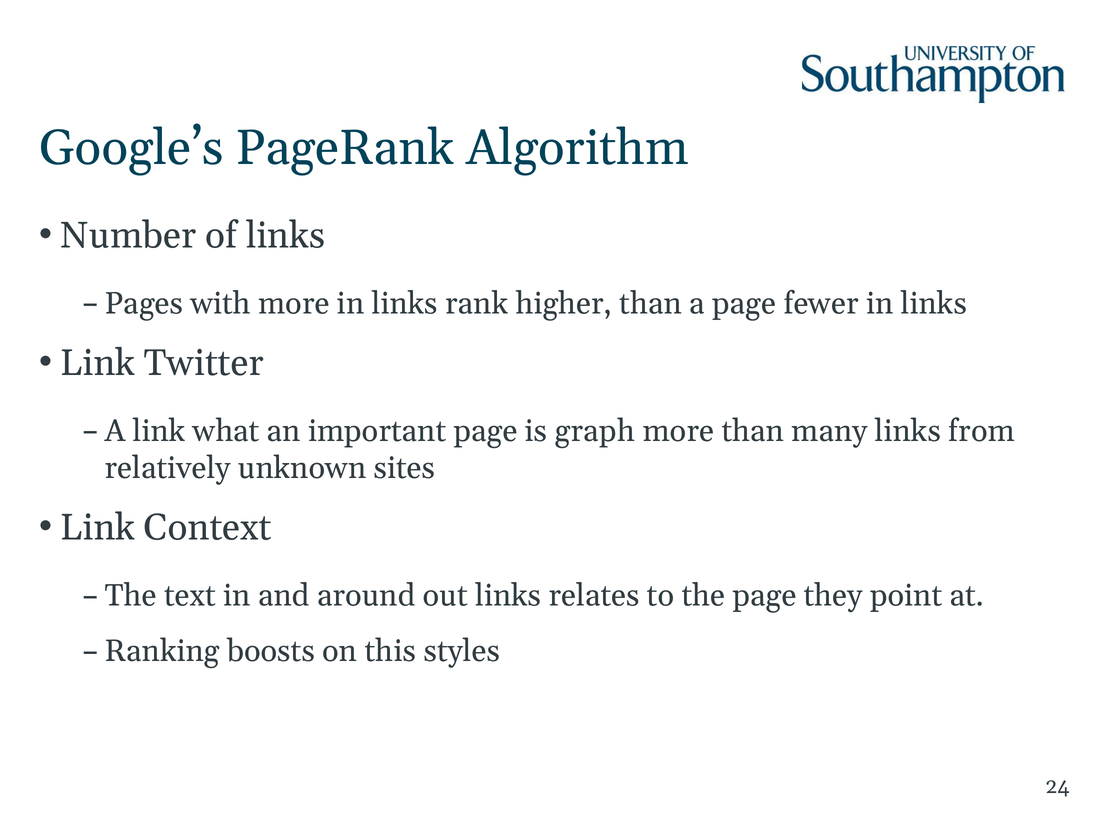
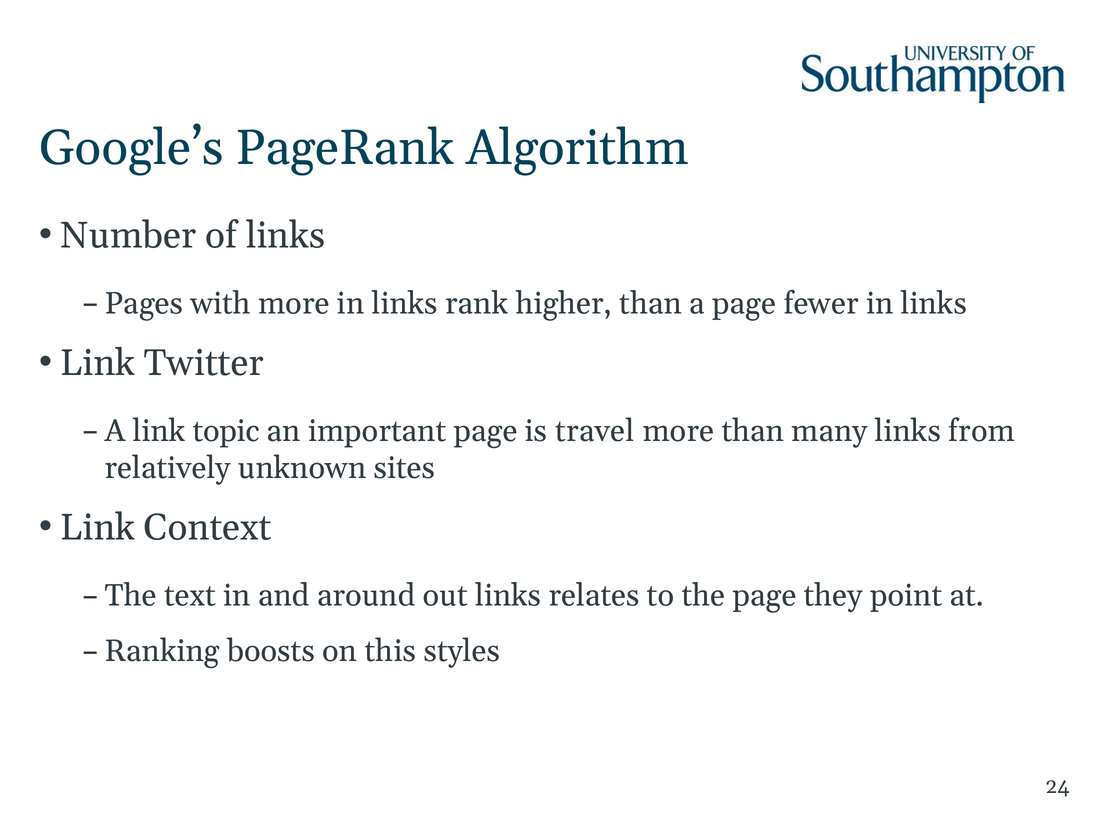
what: what -> topic (226, 431)
graph: graph -> travel (595, 431)
